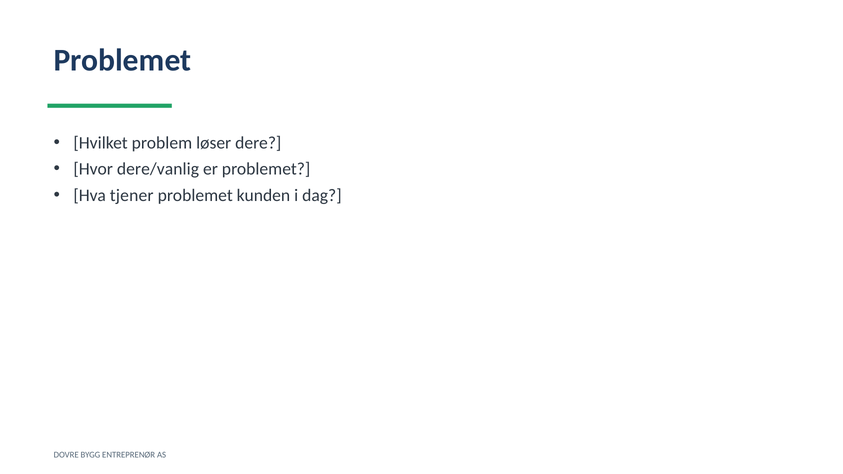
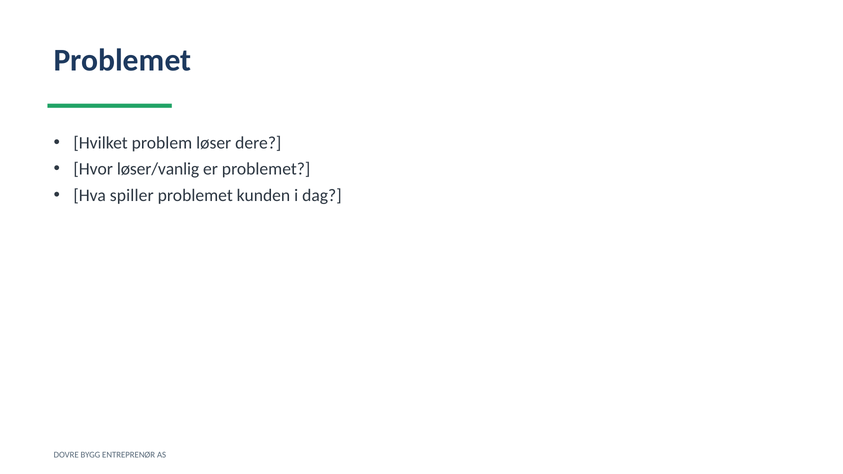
dere/vanlig: dere/vanlig -> løser/vanlig (158, 169)
tjener: tjener -> spiller (132, 195)
